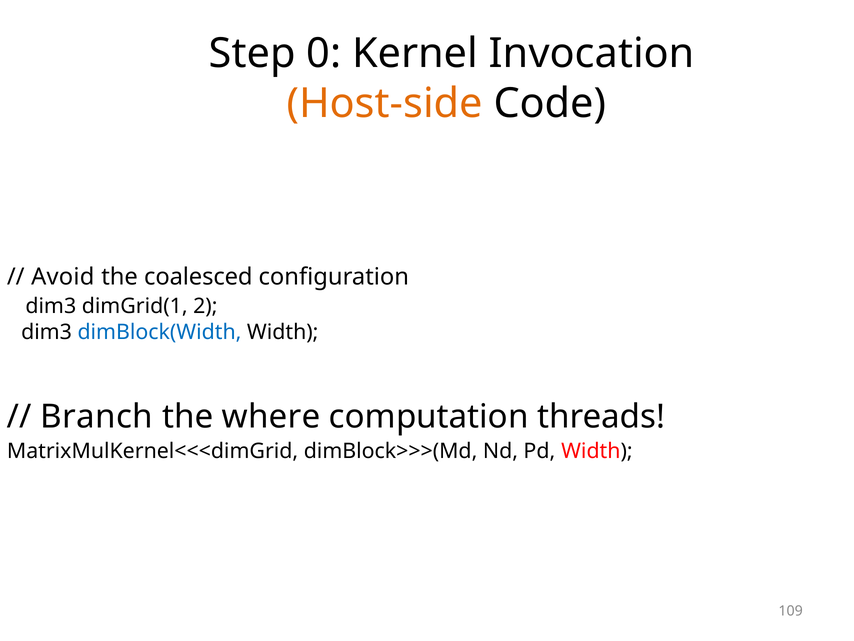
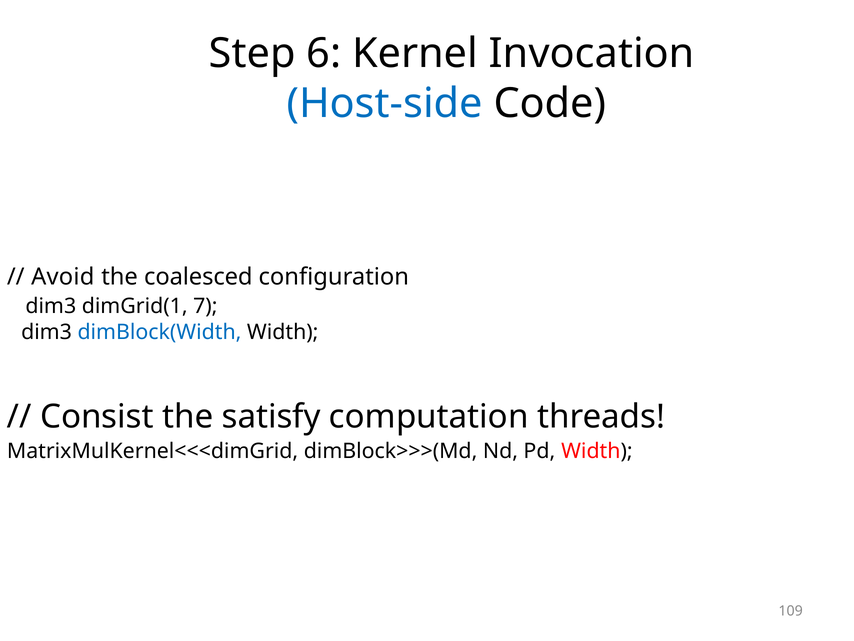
0: 0 -> 6 (324, 54)
Host-side colour: orange -> blue (385, 103)
2: 2 -> 7 (205, 306)
Branch: Branch -> Consist (97, 417)
where: where -> satisfy (271, 417)
